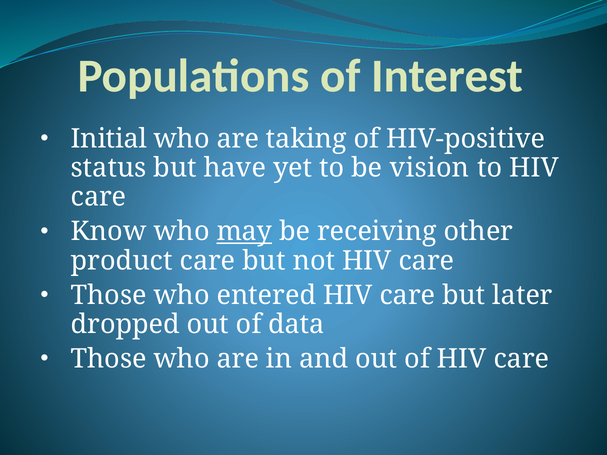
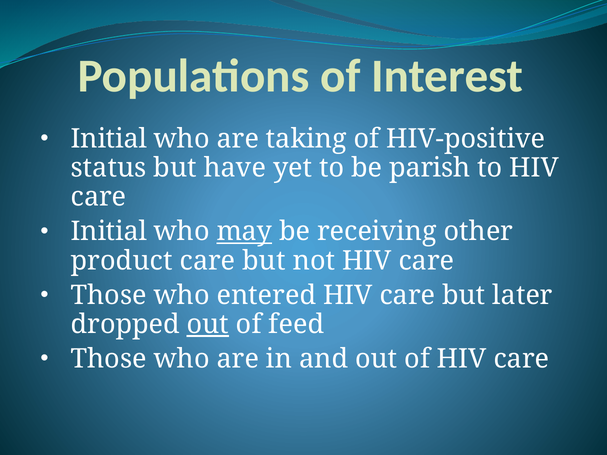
vision: vision -> parish (430, 168)
Know: Know -> Initial (109, 232)
out underline: none -> present (208, 325)
data: data -> feed (296, 325)
